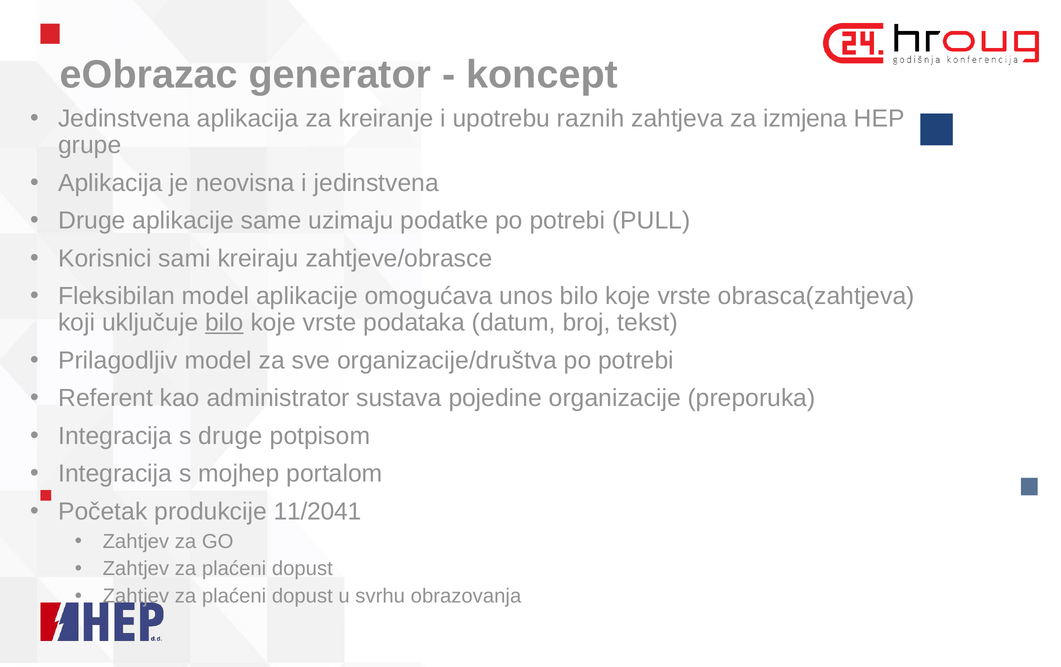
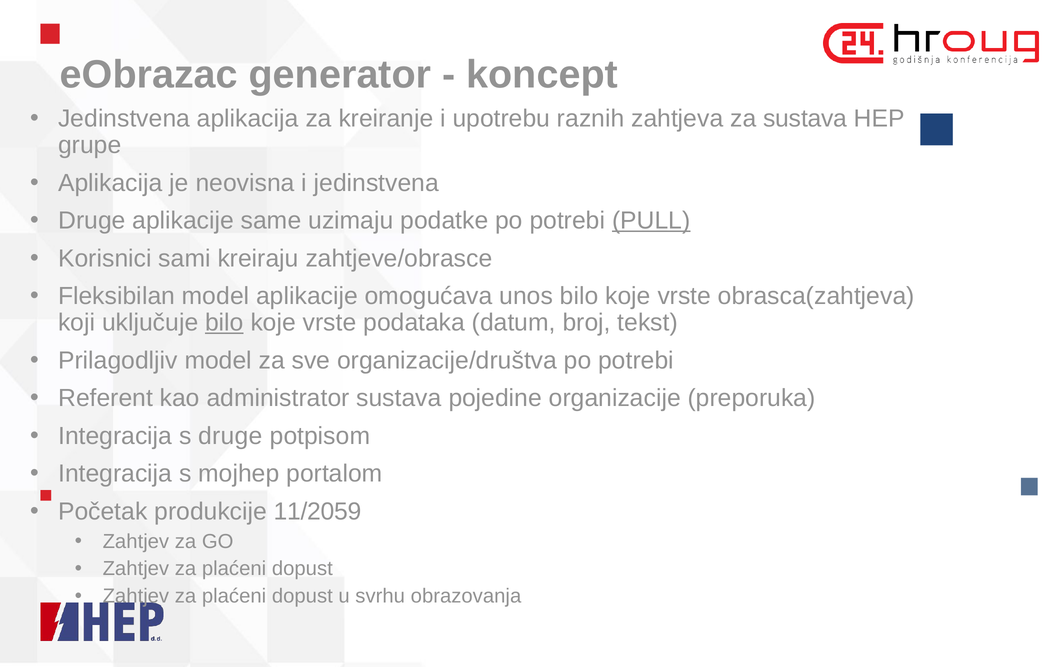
za izmjena: izmjena -> sustava (805, 118)
PULL underline: none -> present (651, 221)
11/2041: 11/2041 -> 11/2059 (318, 512)
